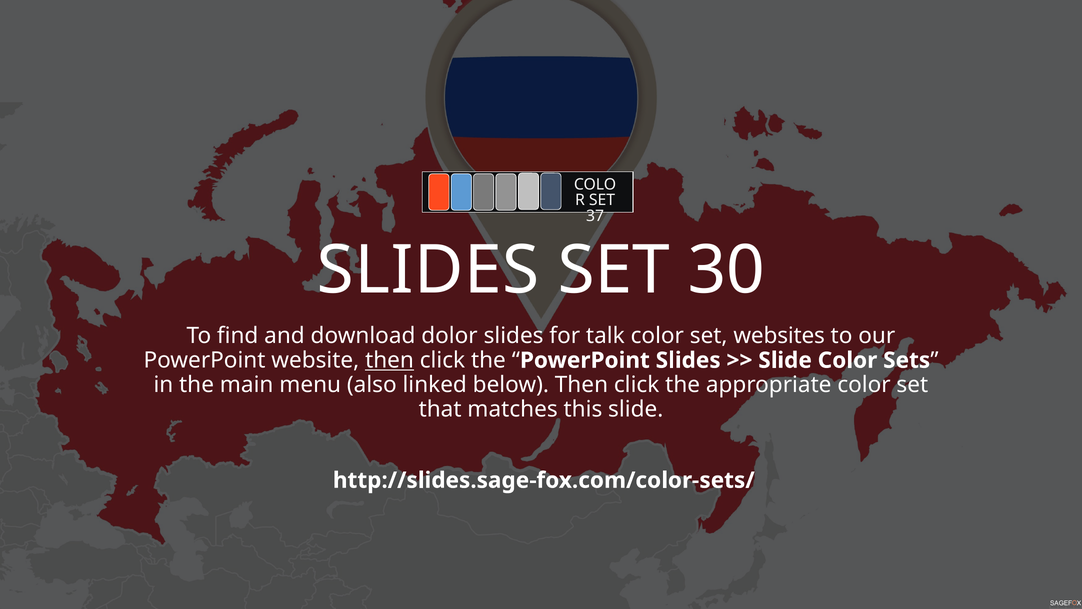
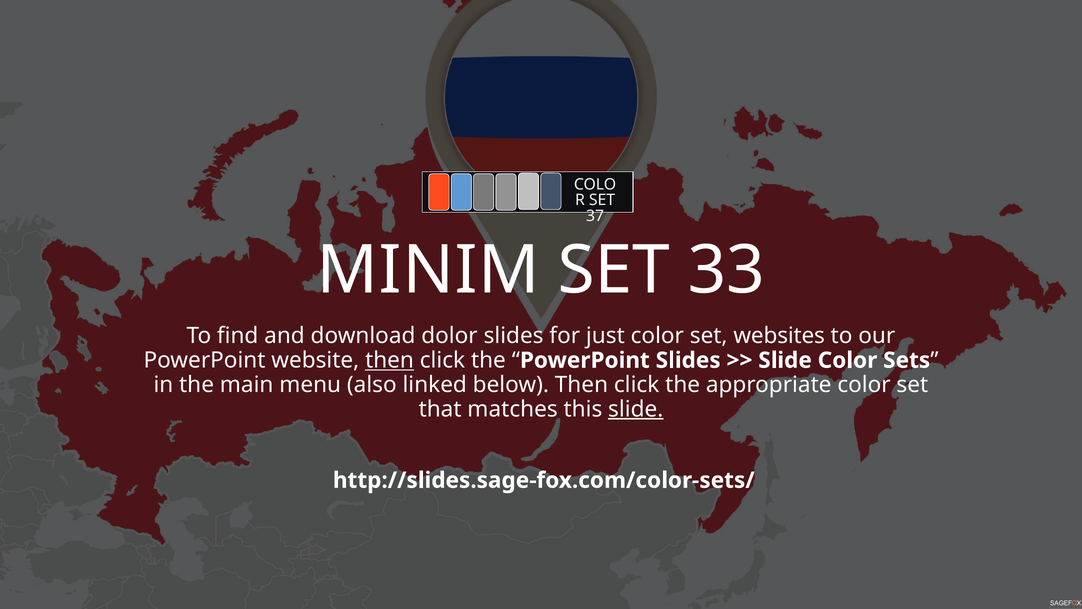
SLIDES: SLIDES -> MINIM (428, 270)
30: 30 -> 33 (726, 270)
talk: talk -> just (605, 336)
slide underline: none -> present (636, 409)
